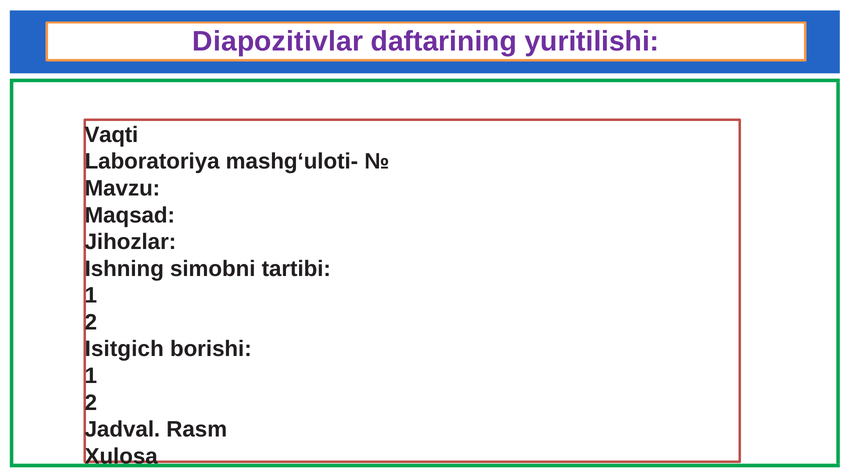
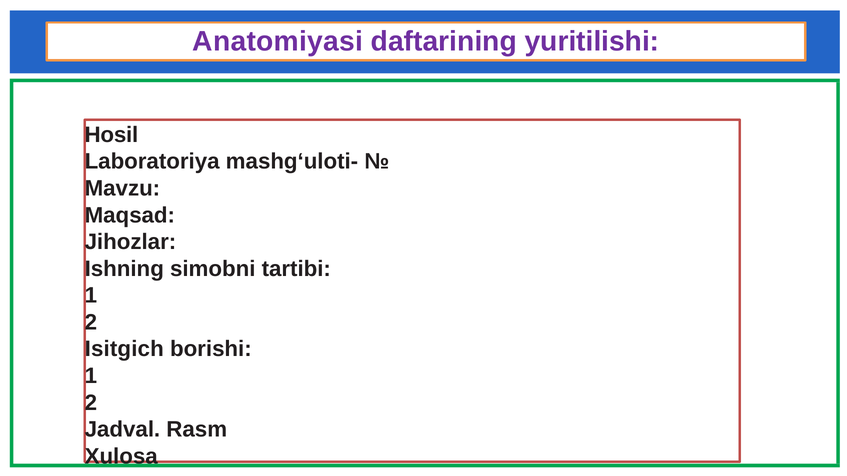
Diapozitivlar: Diapozitivlar -> Anatomiyasi (278, 41)
Vaqti: Vaqti -> Hosil (111, 135)
